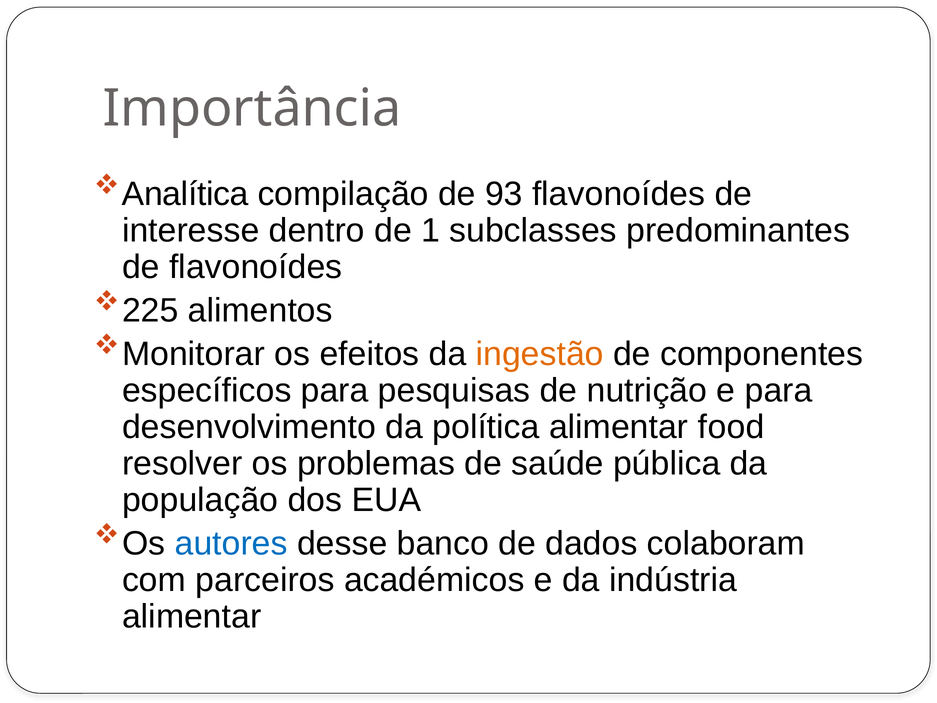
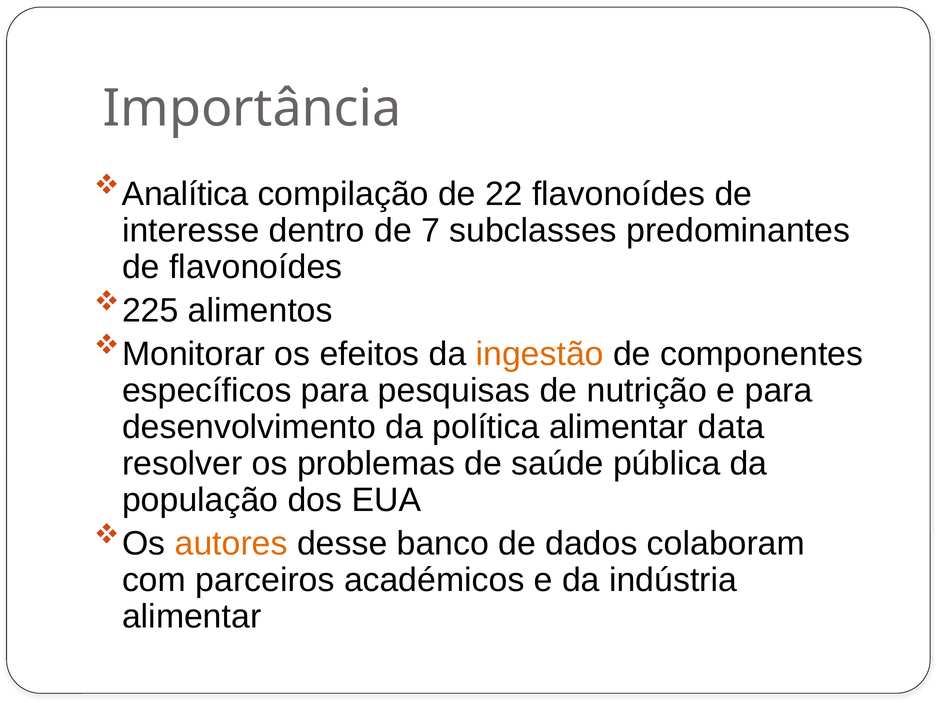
93: 93 -> 22 (504, 194)
1: 1 -> 7 (431, 231)
food: food -> data (731, 427)
autores colour: blue -> orange (231, 543)
